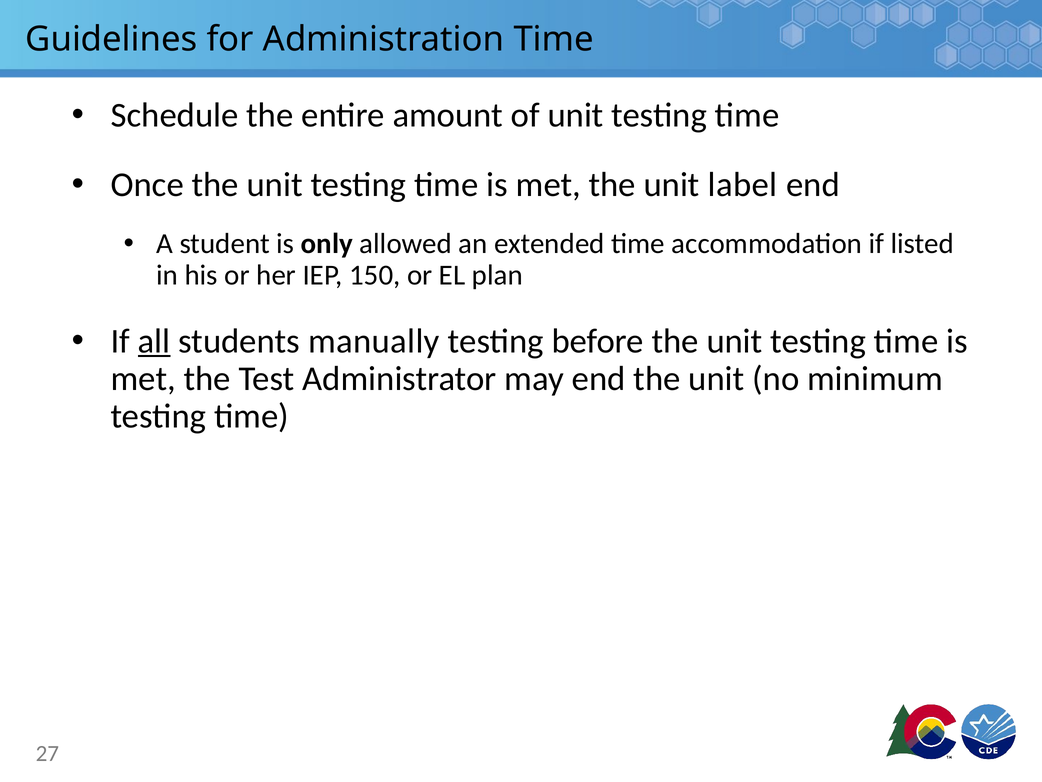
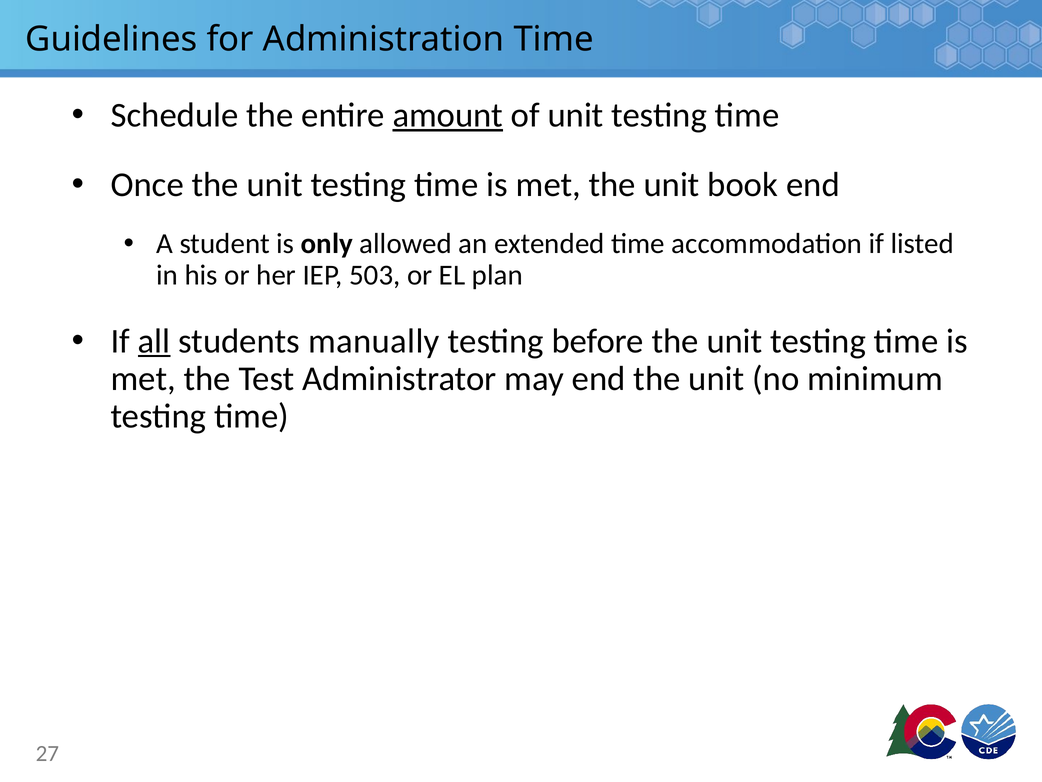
amount underline: none -> present (448, 115)
label: label -> book (743, 185)
150: 150 -> 503 (375, 275)
